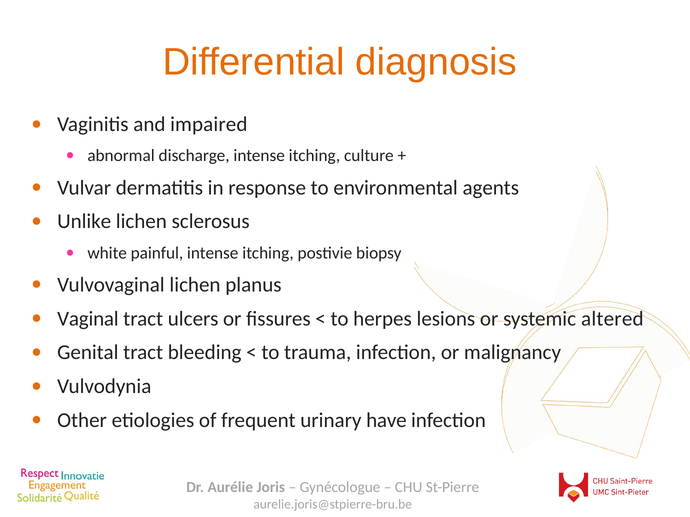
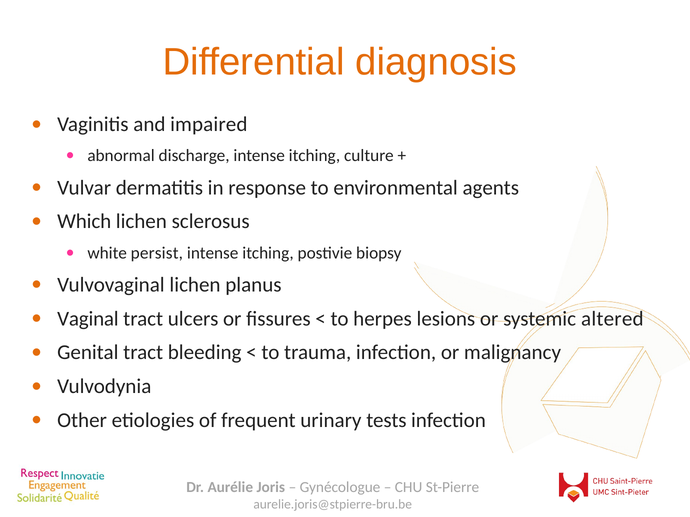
Unlike: Unlike -> Which (84, 222)
painful: painful -> persist (157, 253)
have: have -> tests (386, 421)
